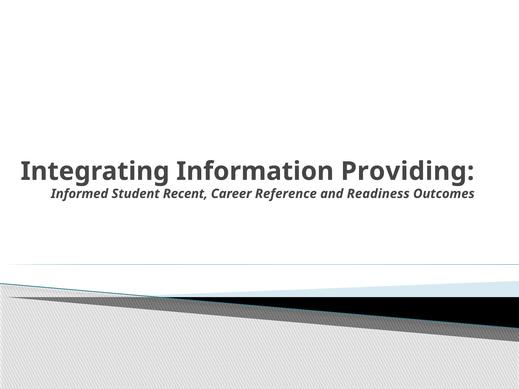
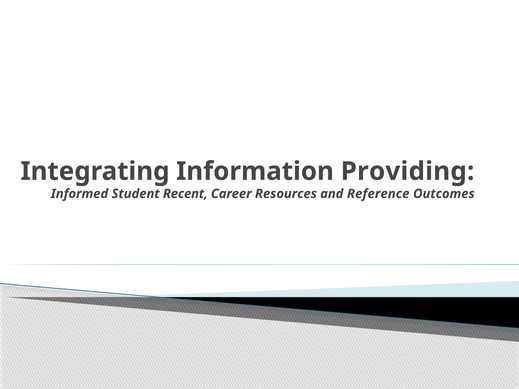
Reference: Reference -> Resources (286, 194)
Readiness: Readiness -> Reference (378, 194)
